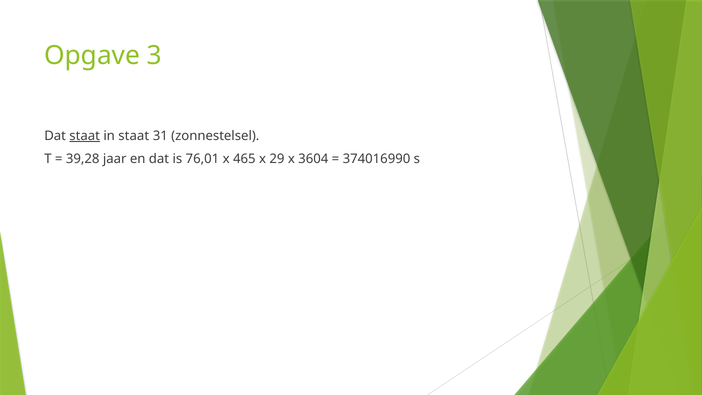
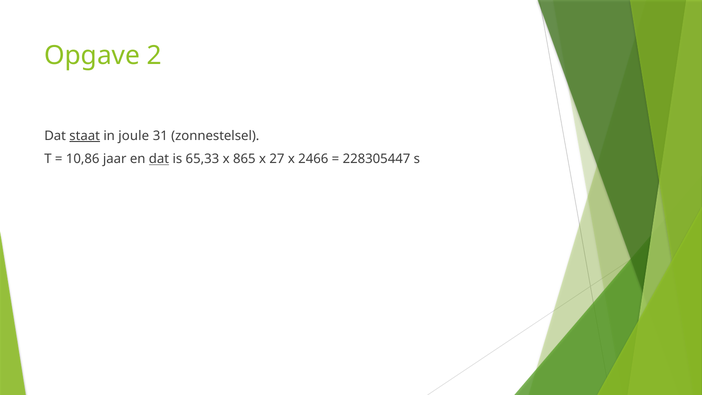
3: 3 -> 2 (154, 55)
in staat: staat -> joule (134, 136)
39,28: 39,28 -> 10,86 (83, 159)
dat underline: none -> present (159, 159)
76,01: 76,01 -> 65,33 (202, 159)
465: 465 -> 865 (244, 159)
29: 29 -> 27 (277, 159)
3604: 3604 -> 2466 (313, 159)
374016990: 374016990 -> 228305447 (376, 159)
